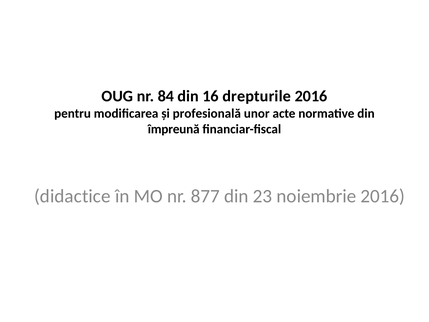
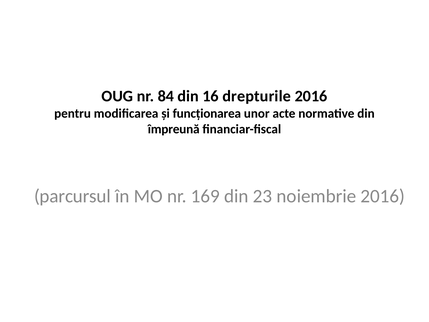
profesională: profesională -> funcţionarea (207, 113)
didactice: didactice -> parcursul (72, 196)
877: 877 -> 169 (205, 196)
